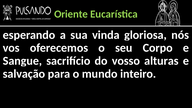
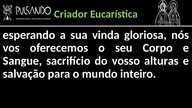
Oriente: Oriente -> Criador (71, 14)
